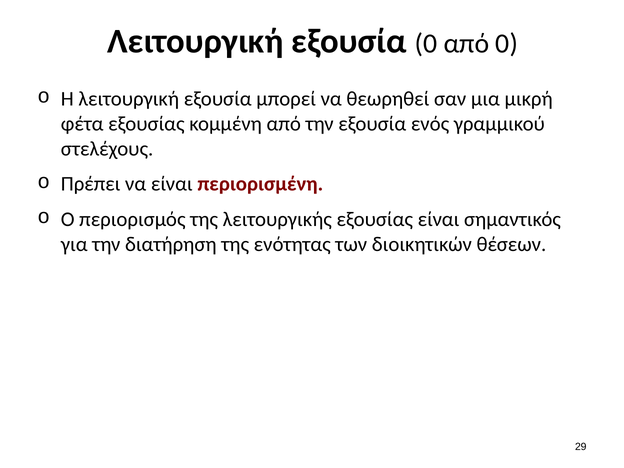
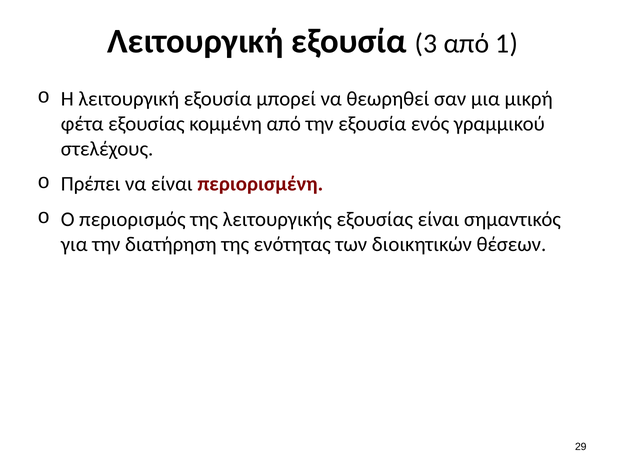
εξουσία 0: 0 -> 3 (426, 44)
από 0: 0 -> 1 (507, 44)
